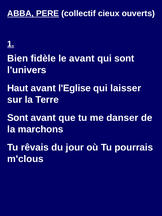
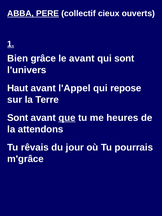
fidèle: fidèle -> grâce (43, 58)
l'Eglise: l'Eglise -> l'Appel (74, 88)
laisser: laisser -> repose (126, 88)
que underline: none -> present (67, 118)
danser: danser -> heures (122, 118)
marchons: marchons -> attendons (41, 129)
m'clous: m'clous -> m'grâce (25, 159)
